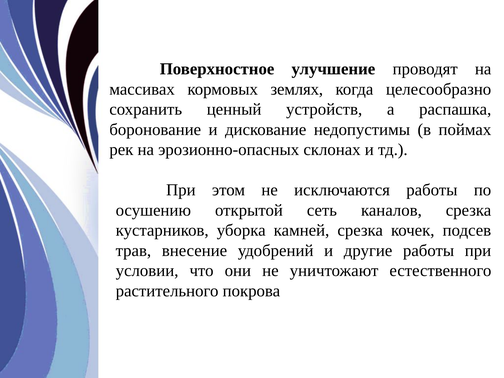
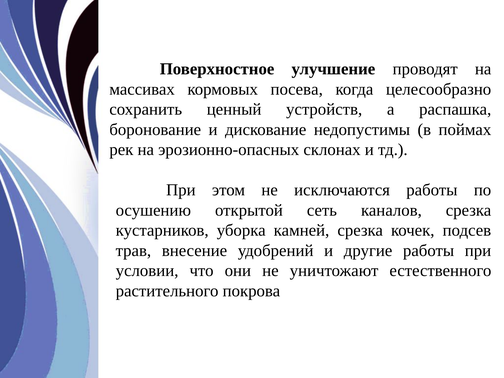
землях: землях -> посева (297, 89)
